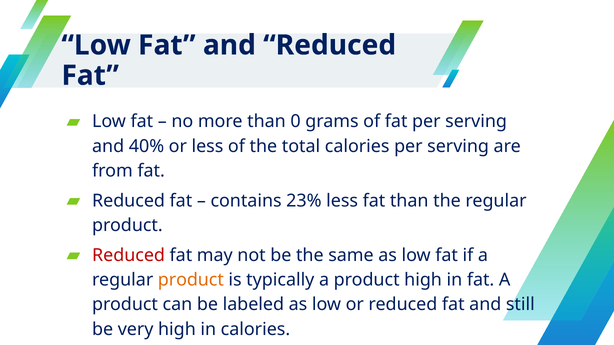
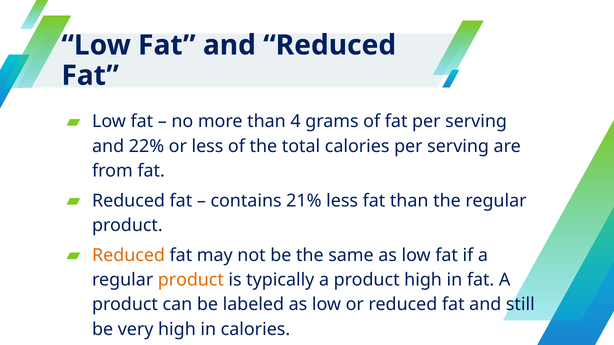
0: 0 -> 4 (296, 122)
40%: 40% -> 22% (146, 146)
23%: 23% -> 21% (304, 201)
Reduced colour: red -> orange (129, 255)
